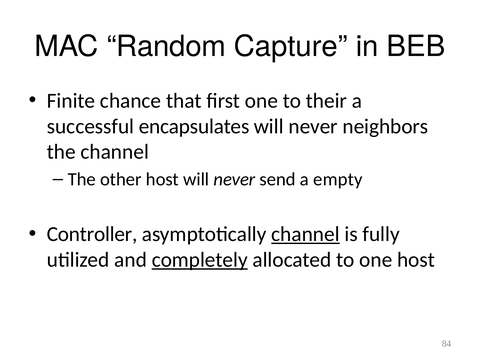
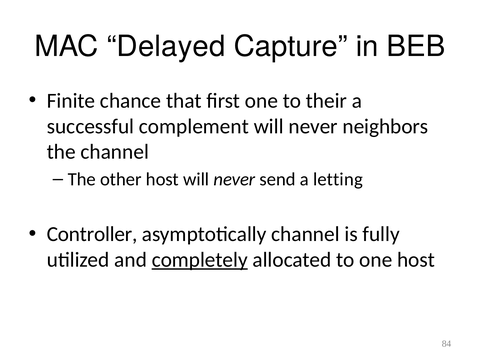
Random: Random -> Delayed (166, 46)
encapsulates: encapsulates -> complement (194, 126)
empty: empty -> letting (338, 179)
channel underline: present -> none (305, 234)
